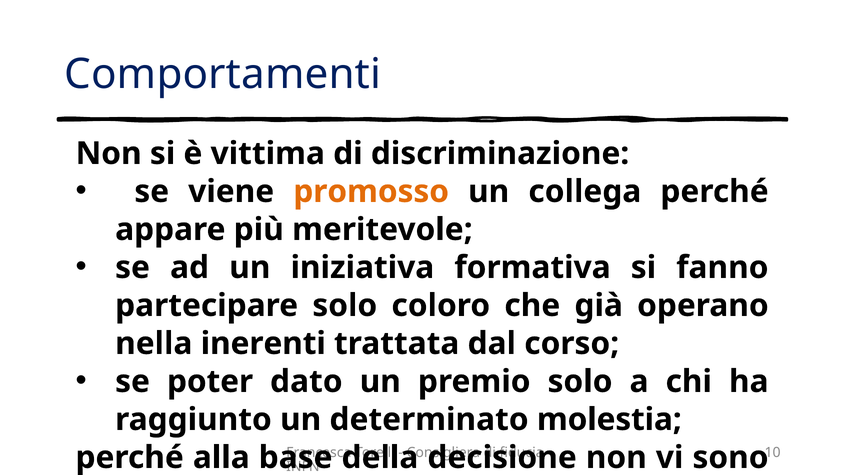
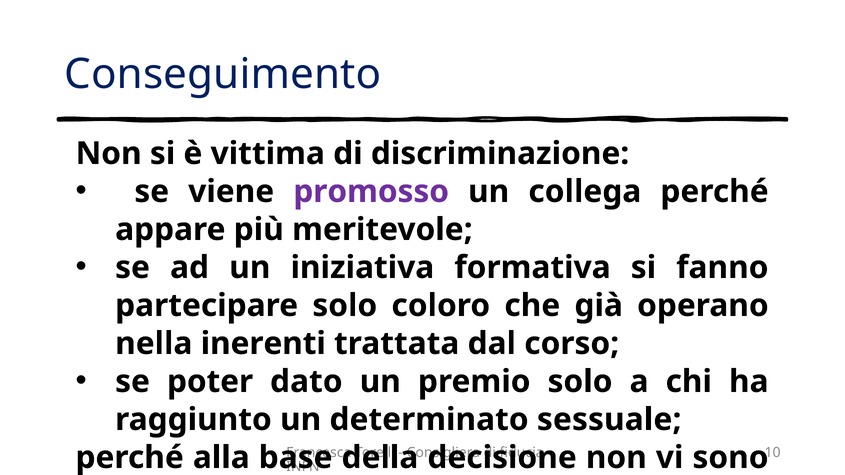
Comportamenti: Comportamenti -> Conseguimento (223, 74)
promosso colour: orange -> purple (371, 192)
molestia: molestia -> sessuale (609, 420)
